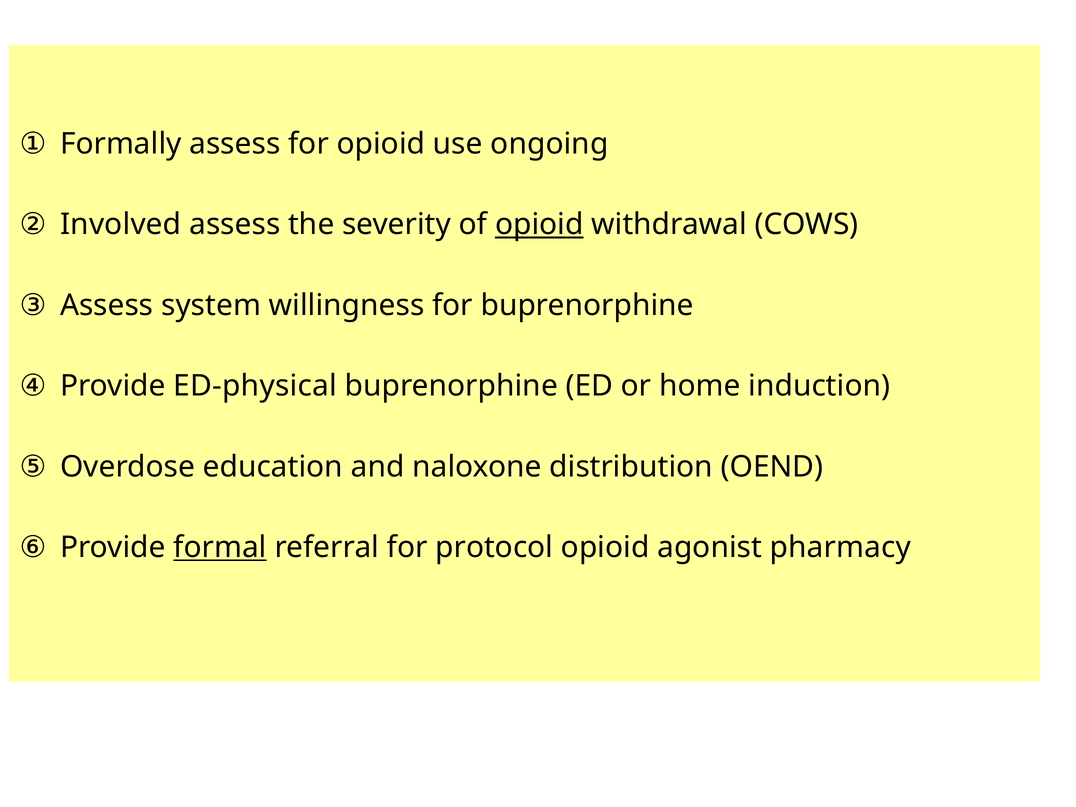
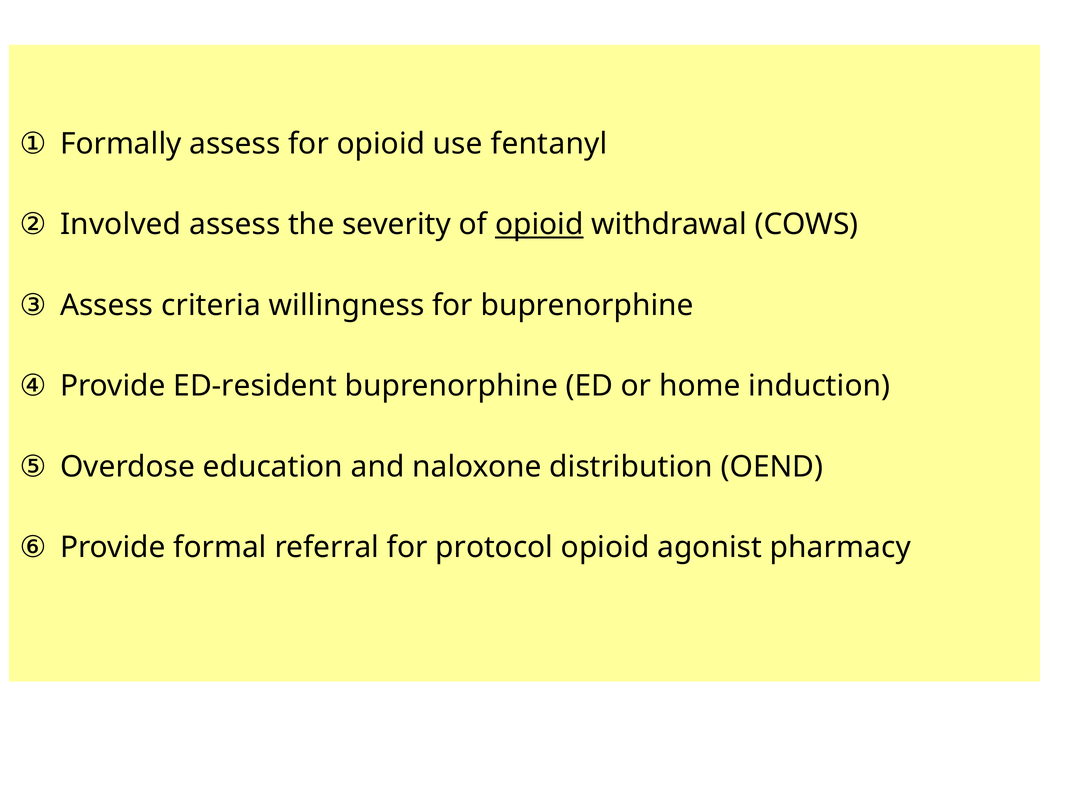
ongoing: ongoing -> fentanyl (549, 144)
system: system -> criteria (211, 305)
ED-physical: ED-physical -> ED-resident (255, 386)
formal underline: present -> none (220, 547)
